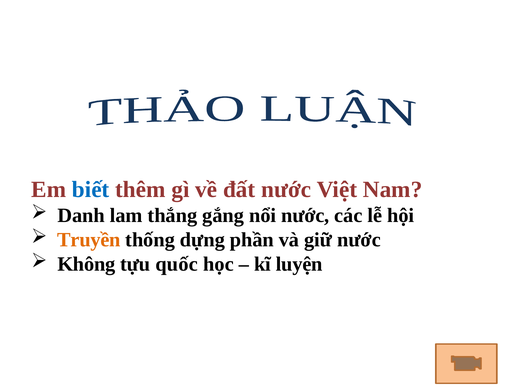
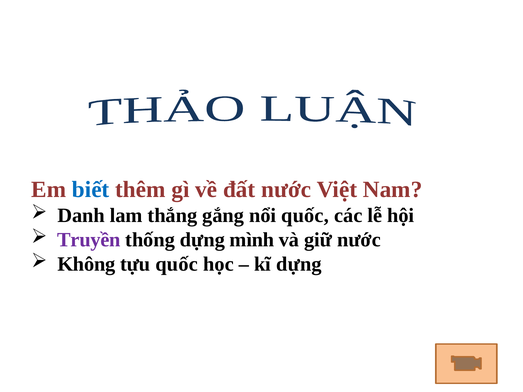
nổi nước: nước -> quốc (305, 215)
Truyền colour: orange -> purple (89, 240)
phần: phần -> mình (252, 240)
kĩ luyện: luyện -> dựng (299, 264)
